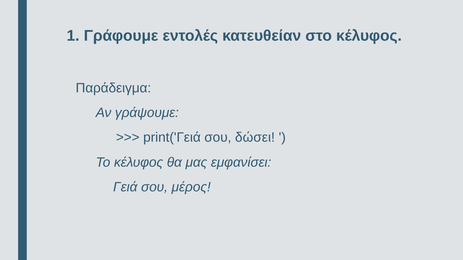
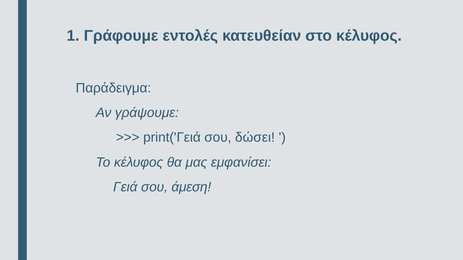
μέρος: μέρος -> άμεση (191, 187)
